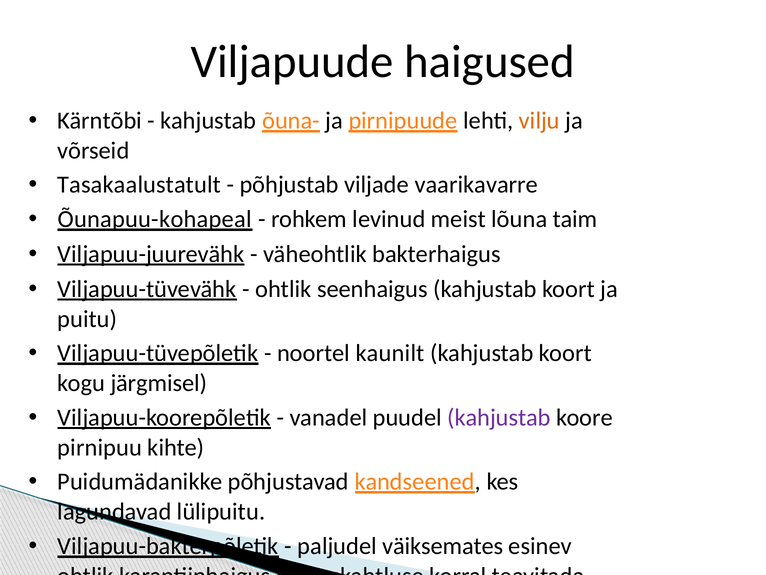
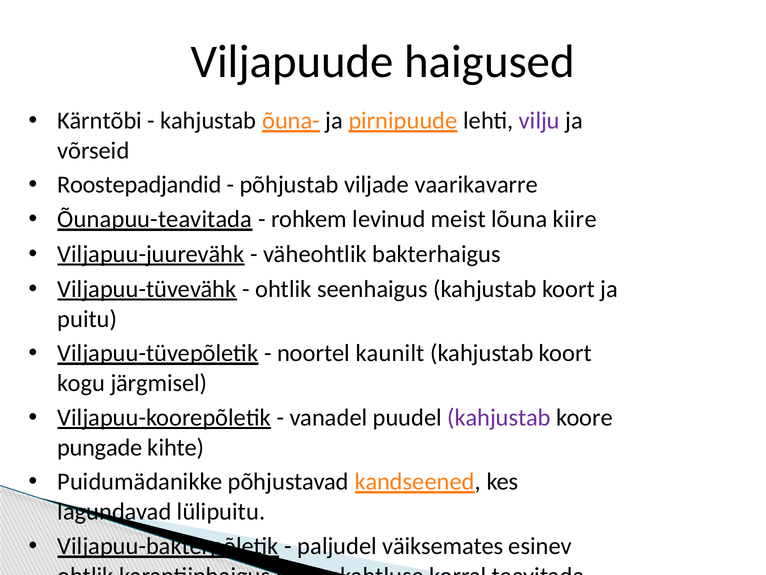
vilju colour: orange -> purple (539, 120)
Tasakaalustatult: Tasakaalustatult -> Roostepadjandid (139, 185)
Õunapuu-kohapeal: Õunapuu-kohapeal -> Õunapuu-teavitada (155, 219)
taim: taim -> kiire (575, 219)
pirnipuu: pirnipuu -> pungade (100, 447)
